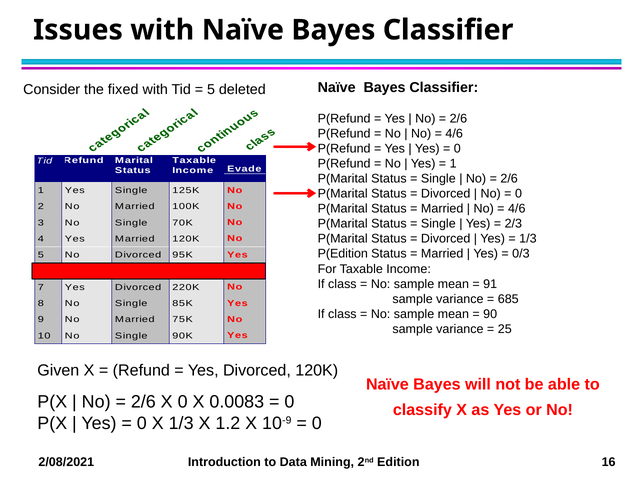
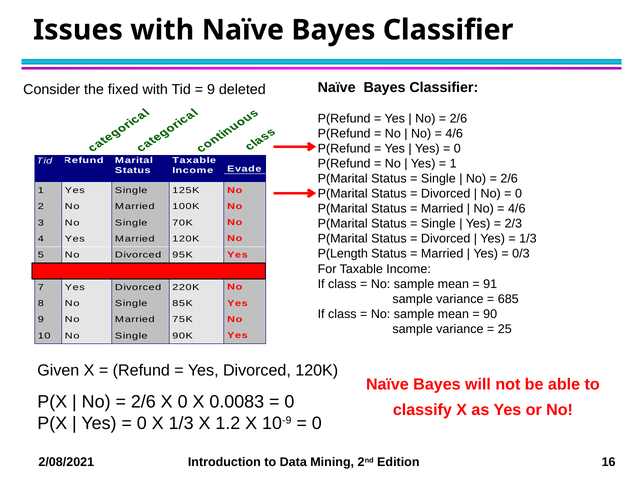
5: 5 -> 9 (211, 89)
P(Edition: P(Edition -> P(Length (343, 253)
